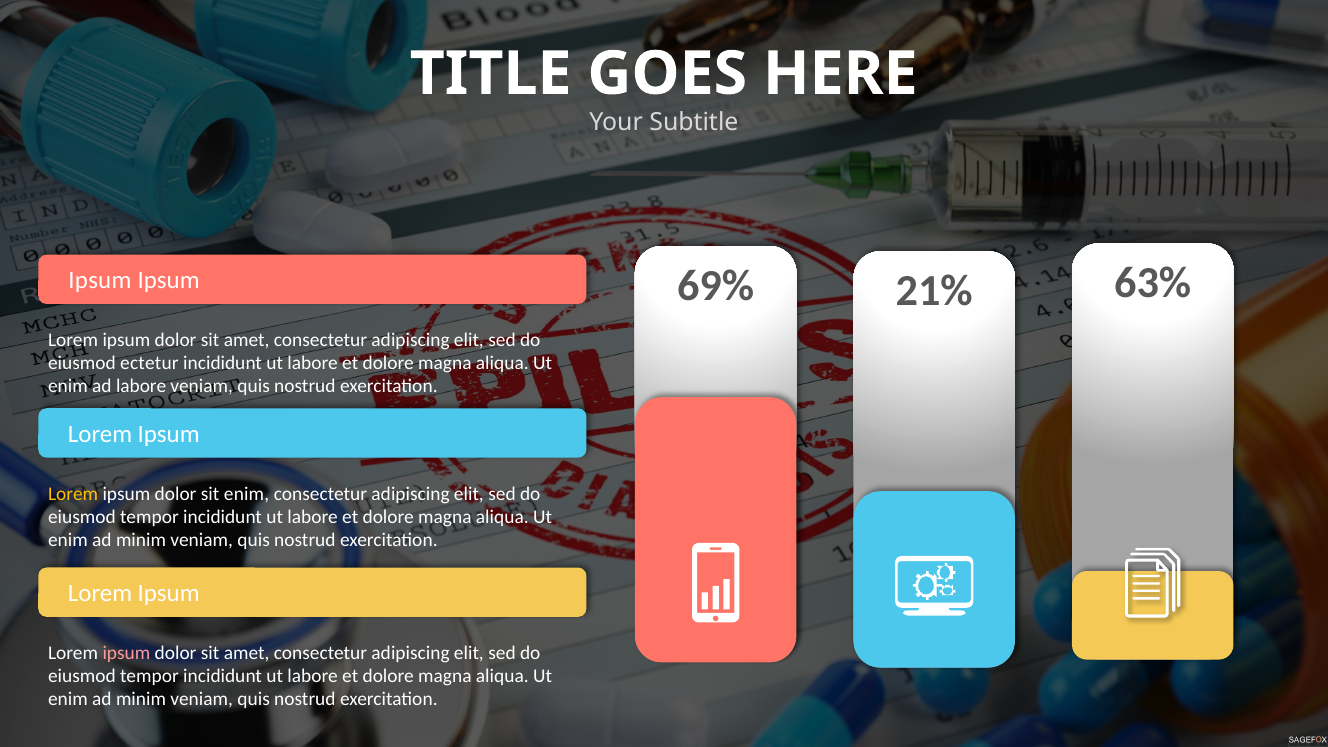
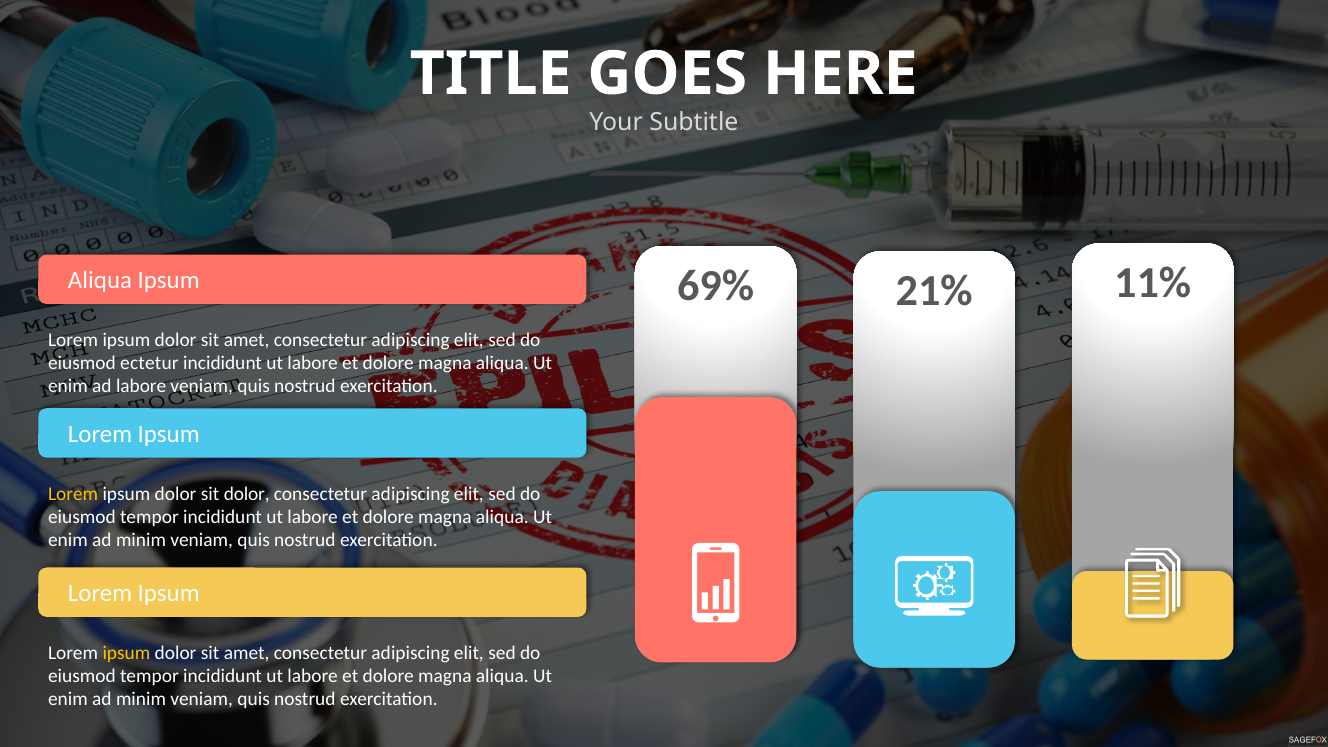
63%: 63% -> 11% (1153, 283)
Ipsum: Ipsum -> Aliqua (100, 281)
sit enim: enim -> dolor (247, 494)
ipsum colour: pink -> yellow (126, 653)
